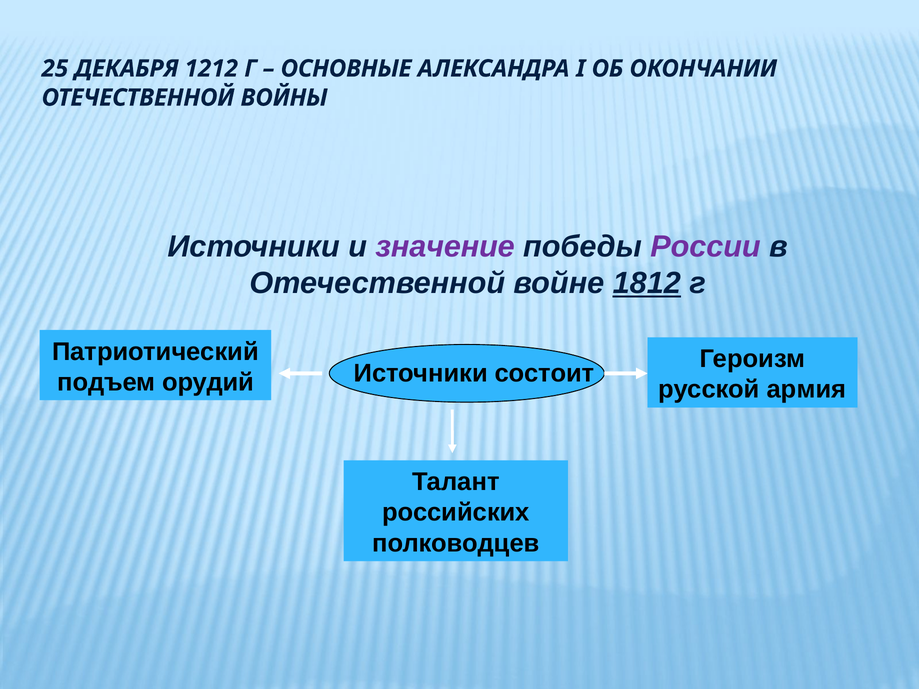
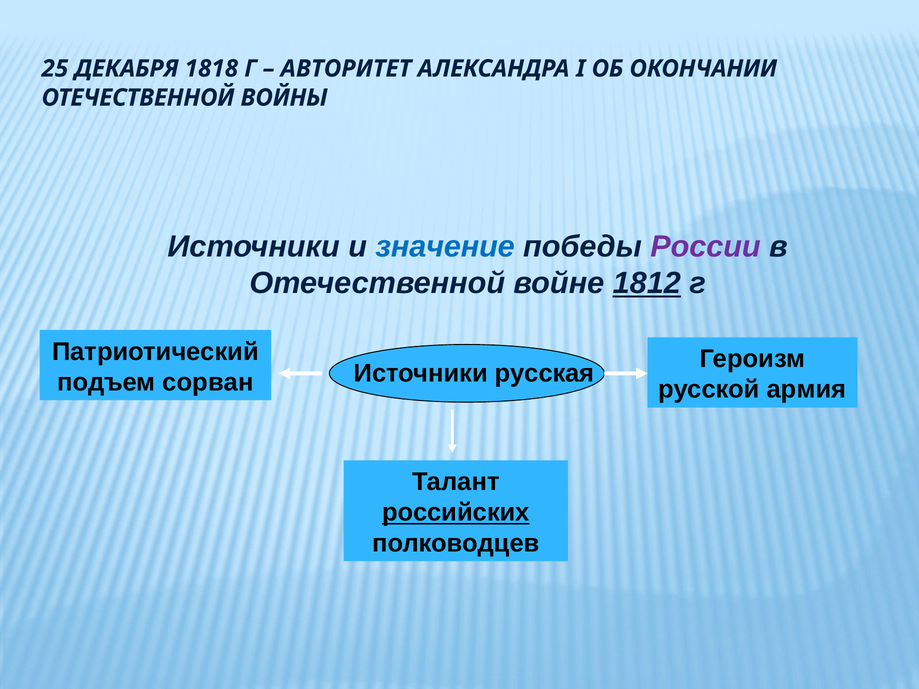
1212: 1212 -> 1818 (211, 69)
ОСНОВНЫЕ: ОСНОВНЫЕ -> АВТОРИТЕТ (346, 69)
значение colour: purple -> blue (445, 247)
состоит: состоит -> русская (545, 373)
орудий: орудий -> сорван (208, 382)
российских underline: none -> present (456, 513)
